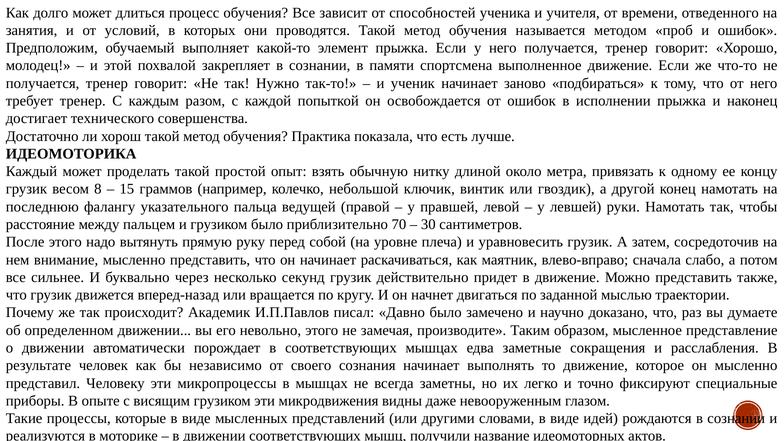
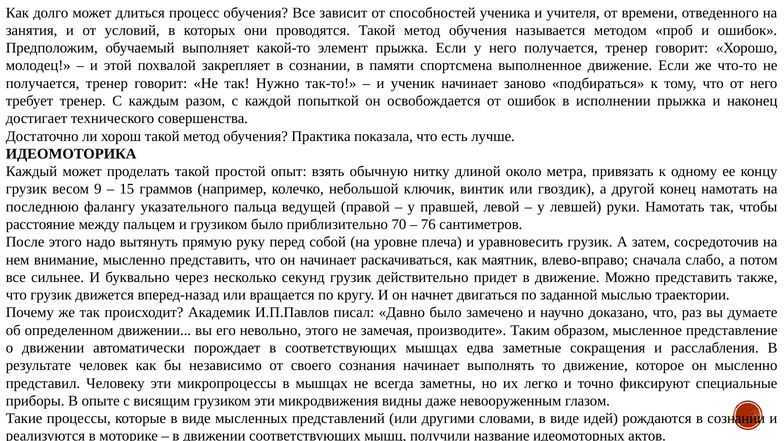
8: 8 -> 9 (98, 189)
30: 30 -> 76 (428, 224)
